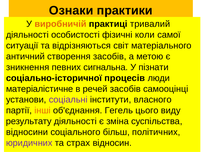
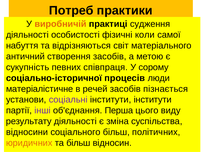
Ознаки: Ознаки -> Потреб (71, 10)
тривалий: тривалий -> судження (150, 24)
ситуації: ситуації -> набуття (22, 46)
зникнення: зникнення -> сукупність (28, 67)
сигнальна: сигнальна -> співпраця (106, 67)
пізнати: пізнати -> сорому (154, 67)
самооцінці: самооцінці -> пізнається (166, 89)
інститути власного: власного -> інститути (153, 100)
інші colour: orange -> purple (42, 111)
Гегель: Гегель -> Перша (119, 111)
юридичних colour: purple -> orange (29, 143)
та страх: страх -> більш (78, 143)
